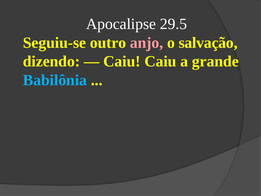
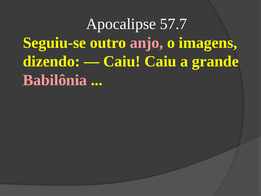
29.5: 29.5 -> 57.7 (174, 24)
salvação: salvação -> imagens (208, 43)
Babilônia colour: light blue -> pink (55, 80)
